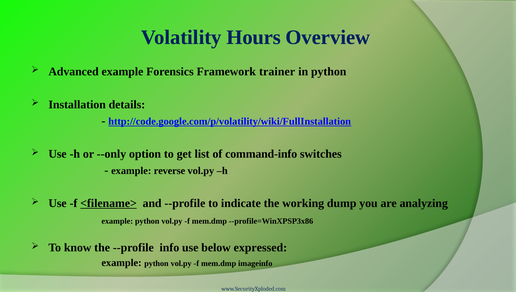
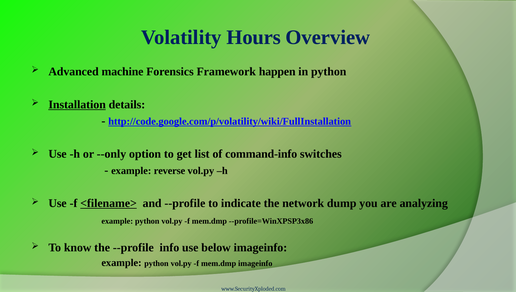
Advanced example: example -> machine (122, 72)
trainer: trainer -> happen (277, 72)
Installation underline: none -> present (77, 105)
working: working -> network (303, 204)
below expressed: expressed -> imageinfo (260, 248)
